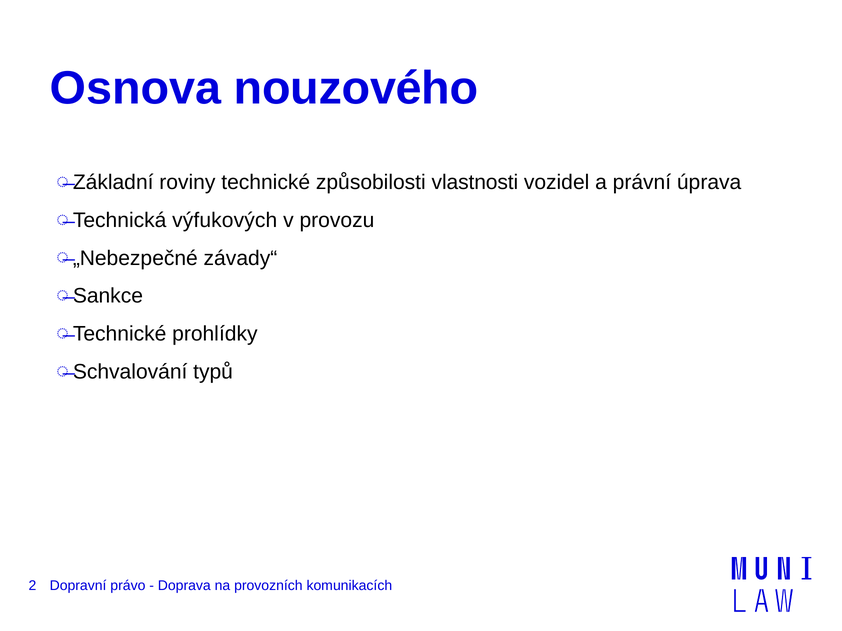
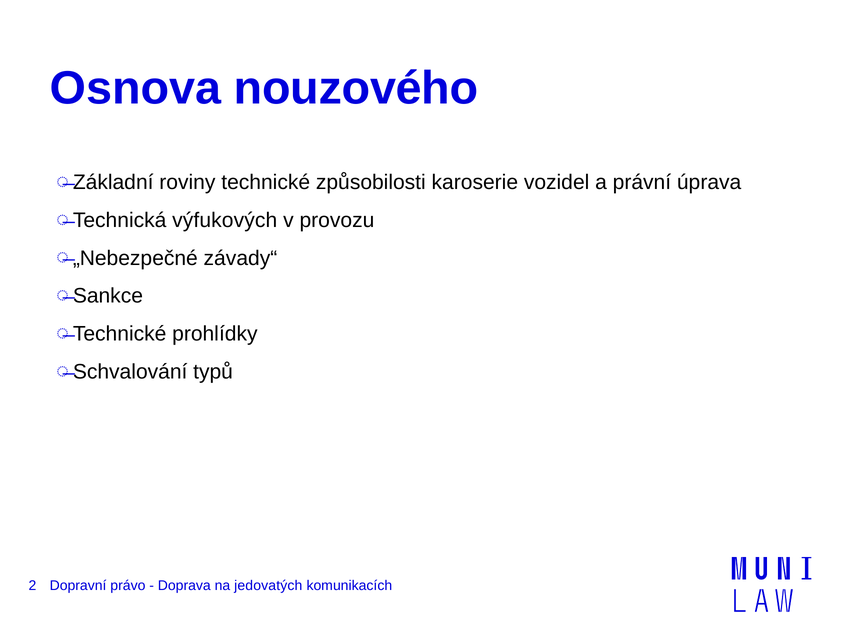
vlastnosti: vlastnosti -> karoserie (475, 183)
provozních: provozních -> jedovatých (268, 586)
